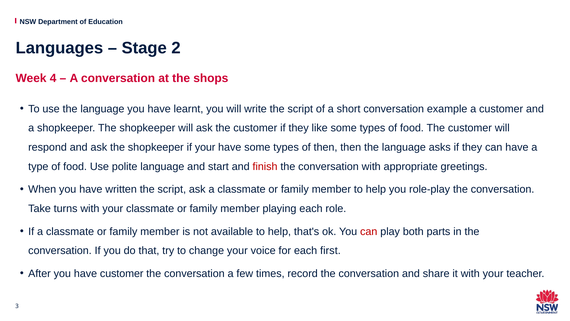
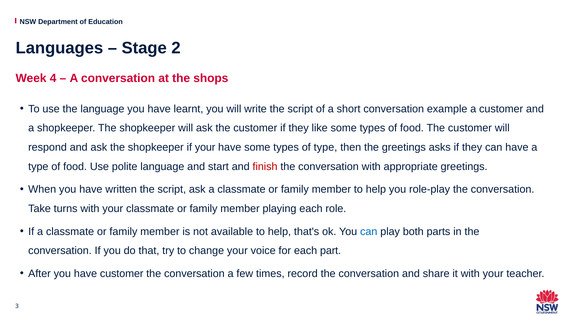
of then: then -> type (325, 147)
then the language: language -> greetings (404, 147)
can colour: red -> blue (369, 231)
first: first -> part (331, 250)
